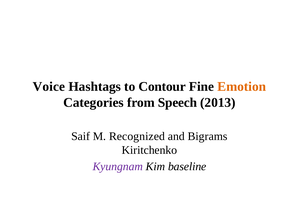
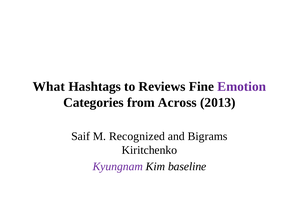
Voice: Voice -> What (49, 87)
Contour: Contour -> Reviews (162, 87)
Emotion colour: orange -> purple (242, 87)
Speech: Speech -> Across (177, 103)
